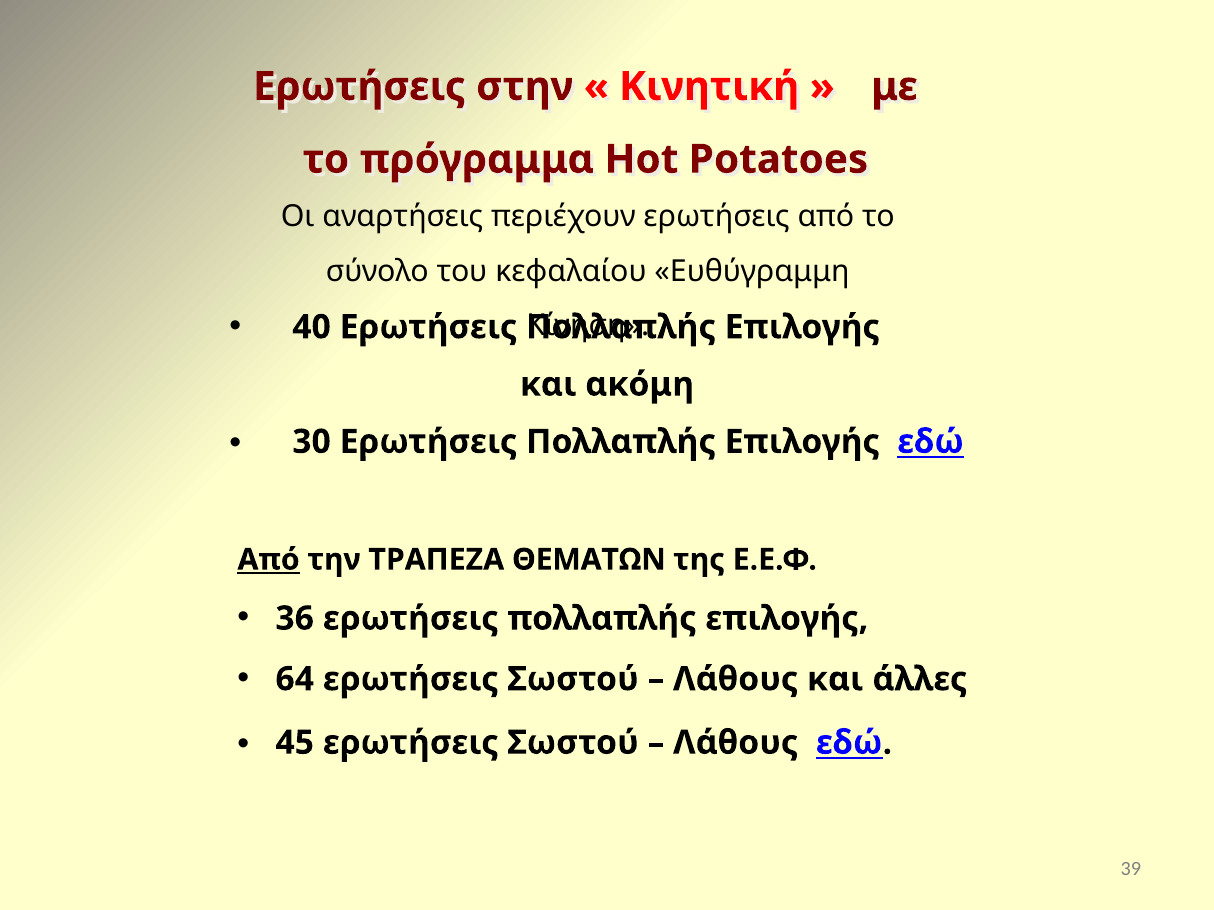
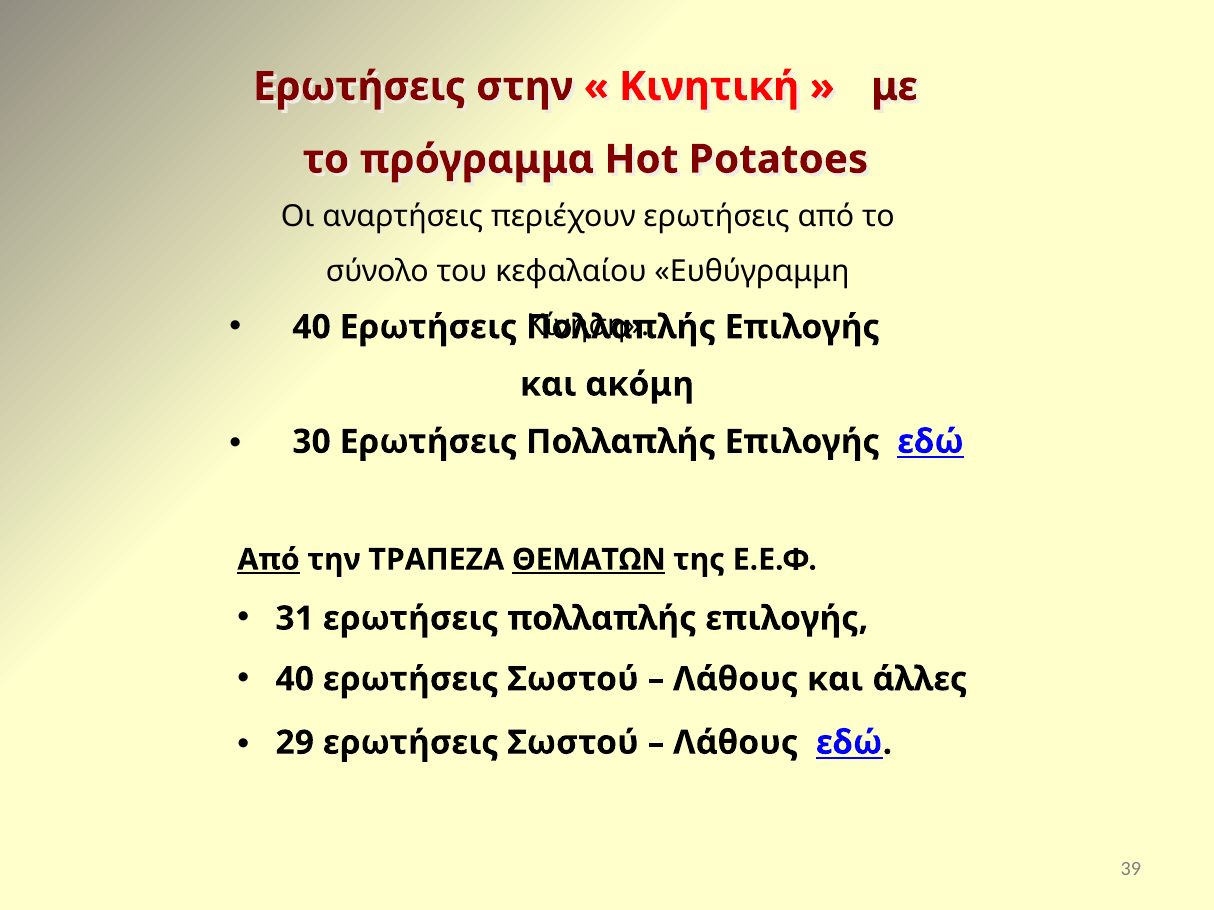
ΘΕΜΑΤΩΝ underline: none -> present (589, 560)
36: 36 -> 31 (295, 619)
64: 64 -> 40 (295, 680)
45: 45 -> 29 (295, 743)
